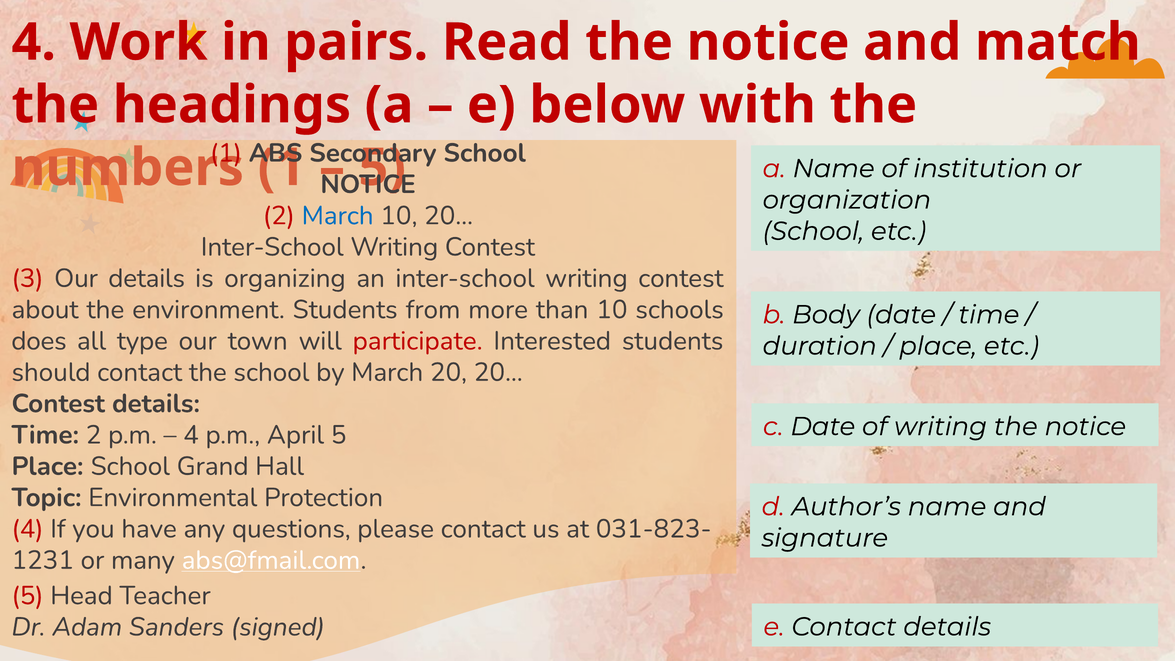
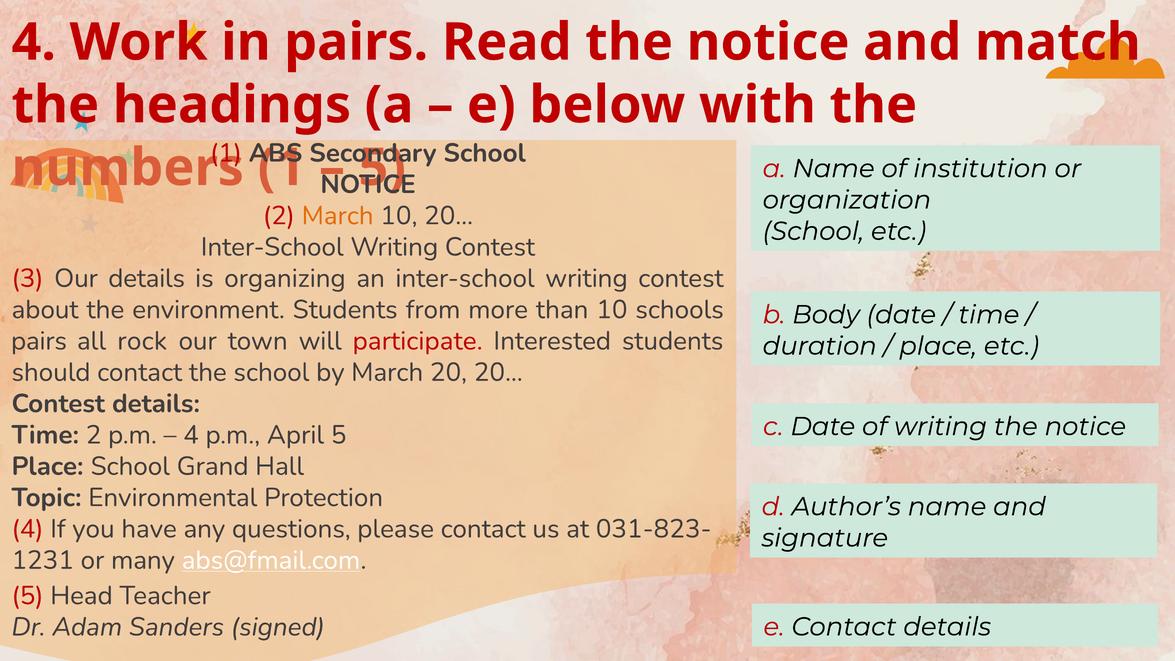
March colour: blue -> orange (338, 216)
does: does -> pairs (39, 341)
type: type -> rock (142, 341)
